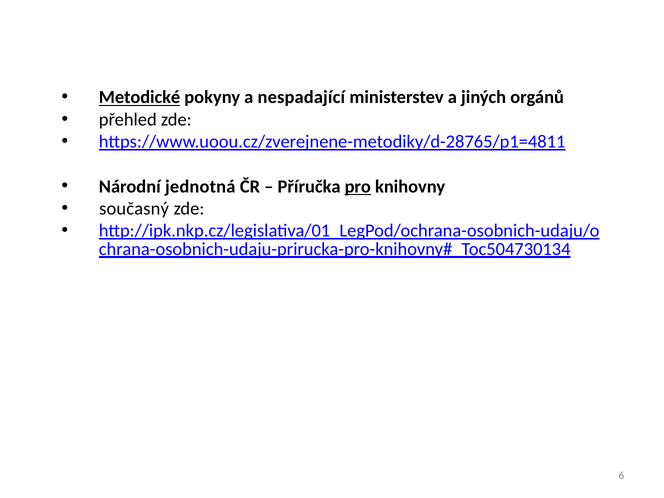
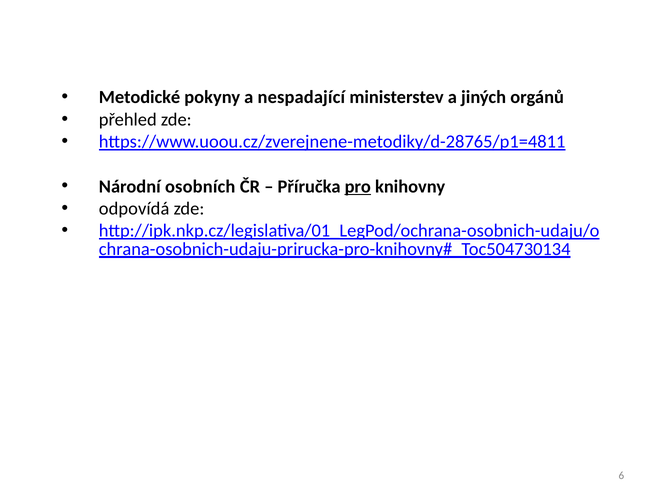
Metodické underline: present -> none (140, 97)
jednotná: jednotná -> osobních (200, 186)
současný: současný -> odpovídá (134, 209)
